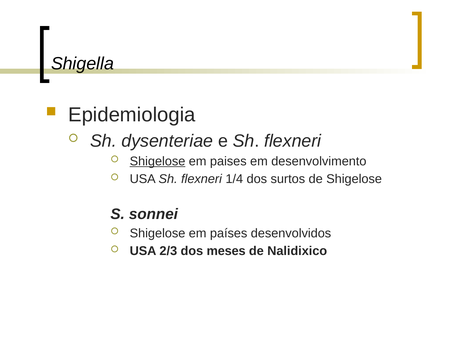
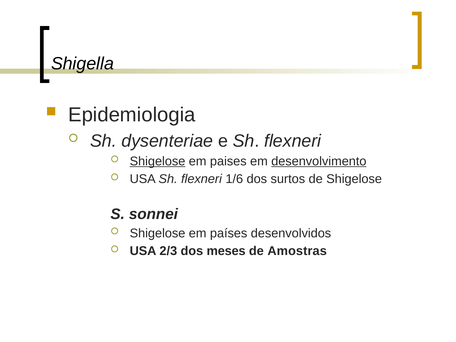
desenvolvimento underline: none -> present (319, 161)
1/4: 1/4 -> 1/6 (234, 179)
Nalidixico: Nalidixico -> Amostras (297, 251)
